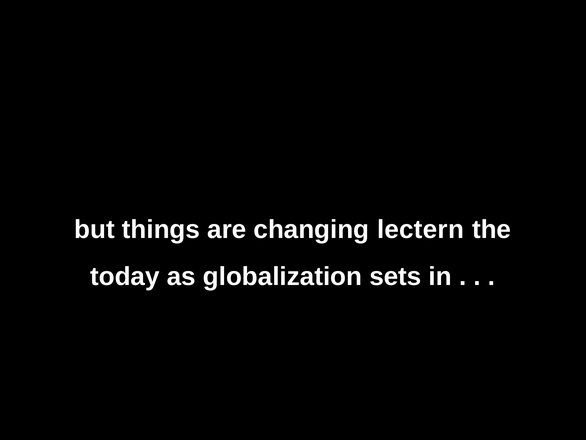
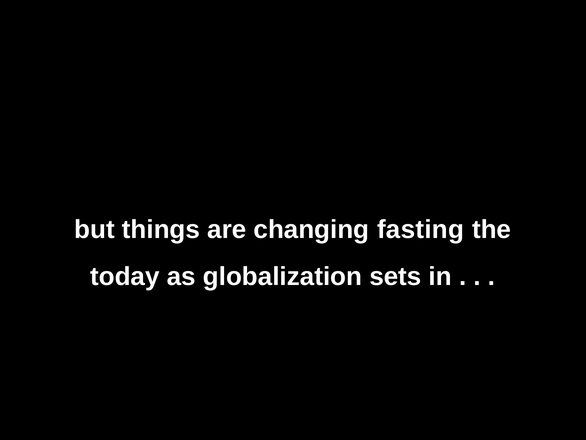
lectern: lectern -> fasting (420, 229)
